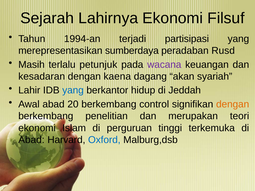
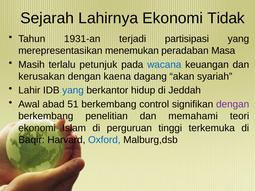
Filsuf: Filsuf -> Tidak (226, 18)
1994-an: 1994-an -> 1931-an (82, 39)
sumberdaya: sumberdaya -> menemukan (132, 51)
Rusd: Rusd -> Masa (223, 51)
wacana colour: purple -> blue (164, 65)
kesadaran: kesadaran -> kerusakan (42, 77)
20: 20 -> 51 (73, 104)
dengan colour: orange -> purple (233, 104)
merupakan: merupakan -> memahami (193, 116)
Abad: Abad -> Baqir (31, 140)
